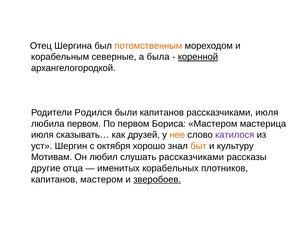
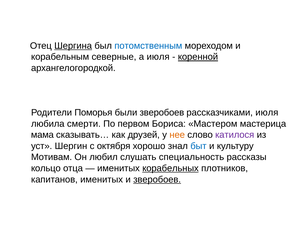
Шергина underline: none -> present (73, 46)
потомственным colour: orange -> blue (148, 46)
а была: была -> июля (158, 57)
Родился: Родился -> Поморья (93, 113)
были капитанов: капитанов -> зверобоев (162, 113)
любила первом: первом -> смерти (84, 124)
июля: июля -> мама (42, 135)
быт colour: orange -> blue (198, 146)
слушать рассказчиками: рассказчиками -> специальность (192, 157)
другие: другие -> кольцо (46, 168)
корабельных underline: none -> present (170, 168)
капитанов мастером: мастером -> именитых (102, 179)
